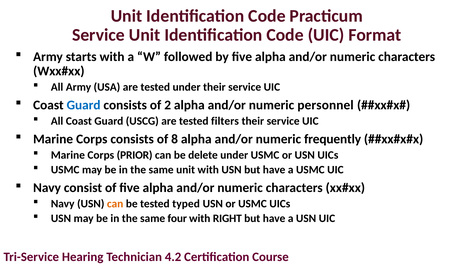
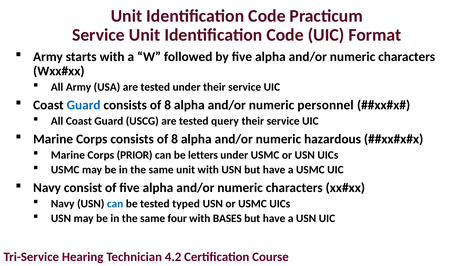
2: 2 -> 8 (168, 105)
filters: filters -> query (225, 121)
frequently: frequently -> hazardous (333, 139)
delete: delete -> letters (203, 155)
can colour: orange -> blue (115, 204)
RIGHT: RIGHT -> BASES (227, 218)
